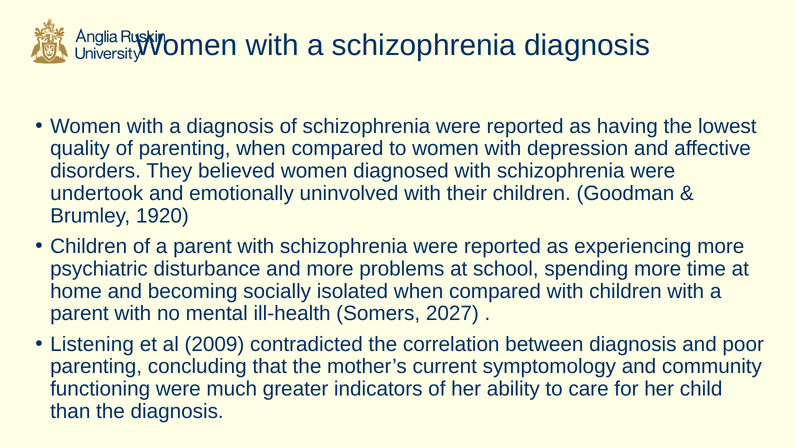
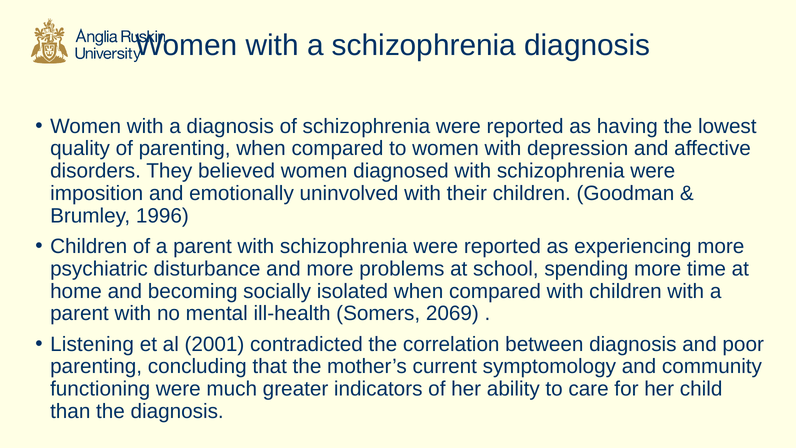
undertook: undertook -> imposition (97, 193)
1920: 1920 -> 1996 (162, 216)
2027: 2027 -> 2069 (452, 313)
2009: 2009 -> 2001 (214, 344)
